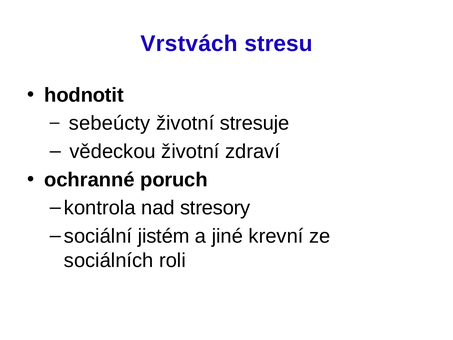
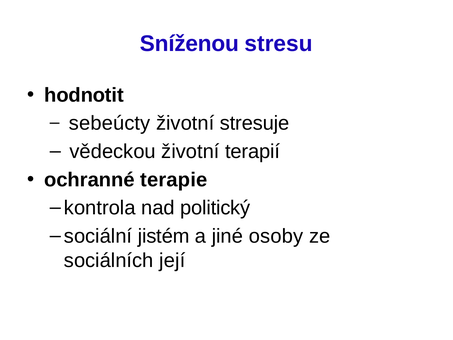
Vrstvách: Vrstvách -> Sníženou (189, 43)
zdraví: zdraví -> terapií (253, 151)
poruch: poruch -> terapie (174, 180)
stresory: stresory -> politický (215, 208)
krevní: krevní -> osoby (276, 236)
roli: roli -> její (172, 260)
